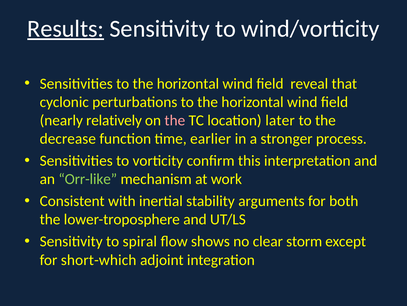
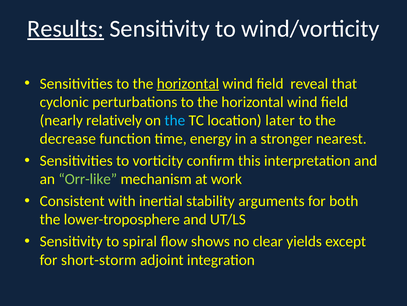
horizontal underline: none -> present (188, 83)
the colour: pink -> light blue (175, 120)
earlier: earlier -> energy (211, 138)
process: process -> nearest (341, 138)
storm: storm -> yields (304, 241)
short-which: short-which -> short-storm (99, 259)
